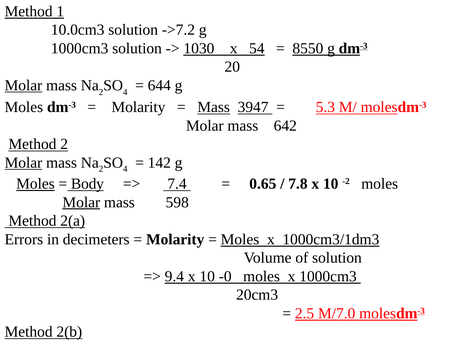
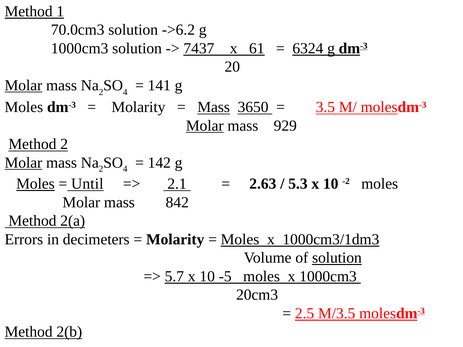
10.0cm3: 10.0cm3 -> 70.0cm3 (78, 30)
->7.2: ->7.2 -> ->6.2 (178, 30)
1030: 1030 -> 7437 (199, 48)
54: 54 -> 61 (257, 48)
8550: 8550 -> 6324 (308, 48)
644: 644 -> 141 (159, 85)
3947: 3947 -> 3650 (253, 107)
5.3: 5.3 -> 3.5 (325, 107)
Molar underline: none -> present (205, 126)
642: 642 -> 929 (285, 126)
Body: Body -> Until (87, 184)
7.4: 7.4 -> 2.1 (177, 184)
0.65: 0.65 -> 2.63 (263, 184)
7.8: 7.8 -> 5.3 (298, 184)
Molar underline: present -> none (81, 202)
598: 598 -> 842 (177, 202)
solution underline: none -> present (337, 258)
9.4: 9.4 -> 5.7 (174, 277)
-0: -0 -> -5 (225, 277)
M/7.0: M/7.0 -> M/3.5 (337, 314)
